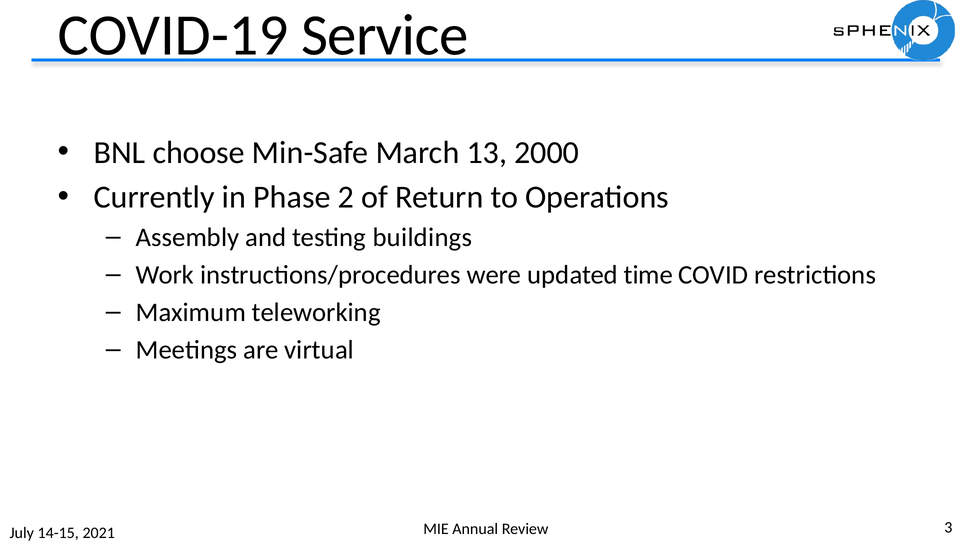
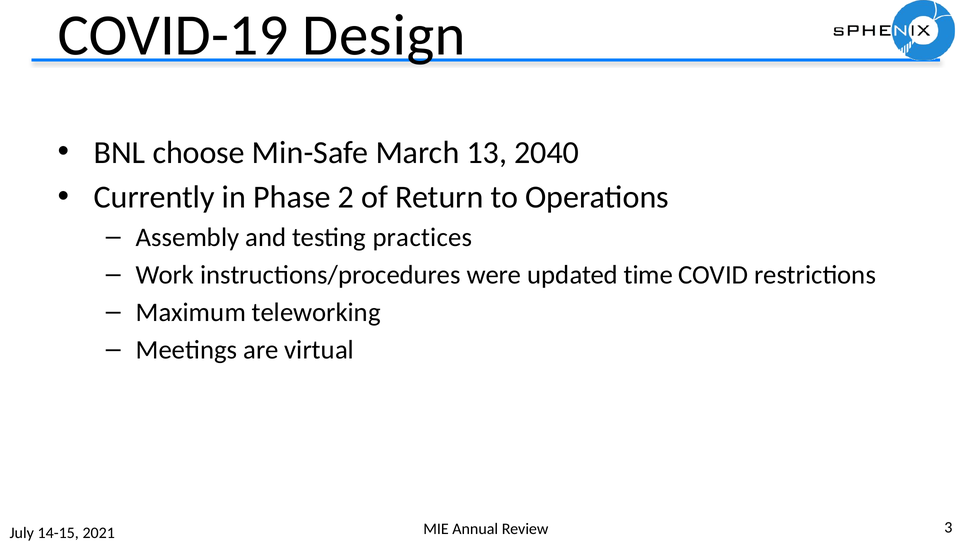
Service: Service -> Design (384, 35)
2000: 2000 -> 2040 (547, 153)
buildings: buildings -> practices (422, 238)
